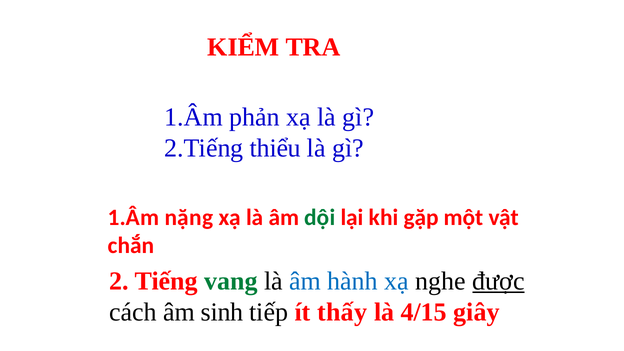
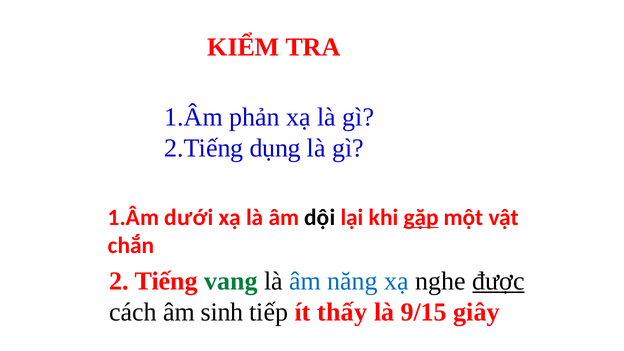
thiểu: thiểu -> dụng (275, 148)
nặng: nặng -> dưới (189, 217)
dội colour: green -> black (320, 217)
gặp underline: none -> present (421, 217)
hành: hành -> năng (353, 281)
4/15: 4/15 -> 9/15 (424, 312)
